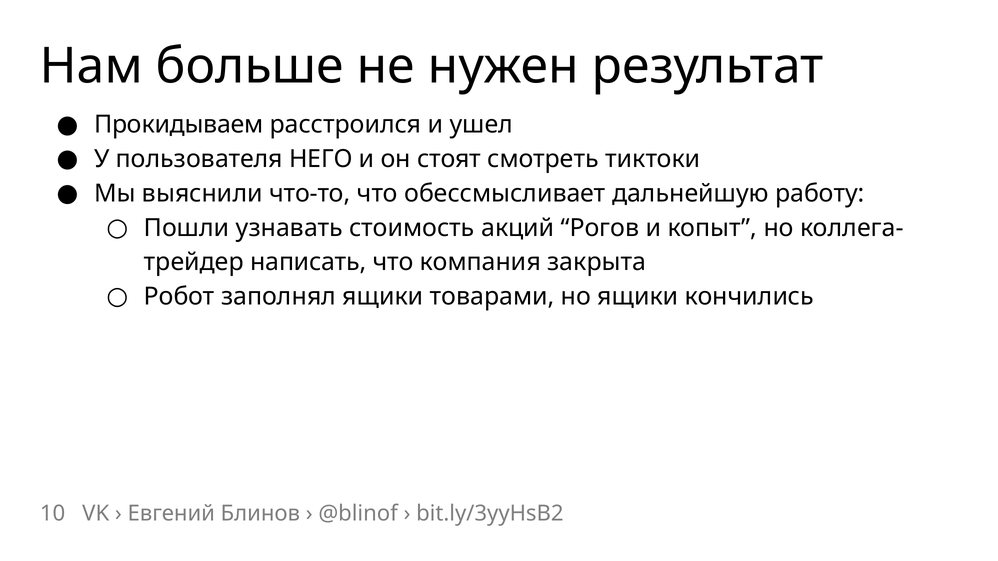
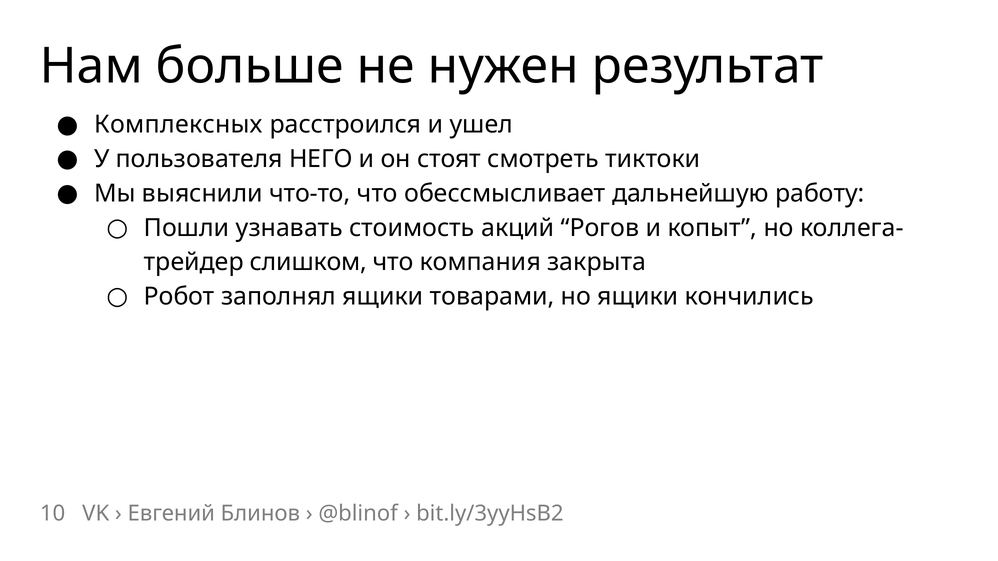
Прокидываем: Прокидываем -> Комплексных (179, 125)
написать: написать -> слишком (308, 262)
